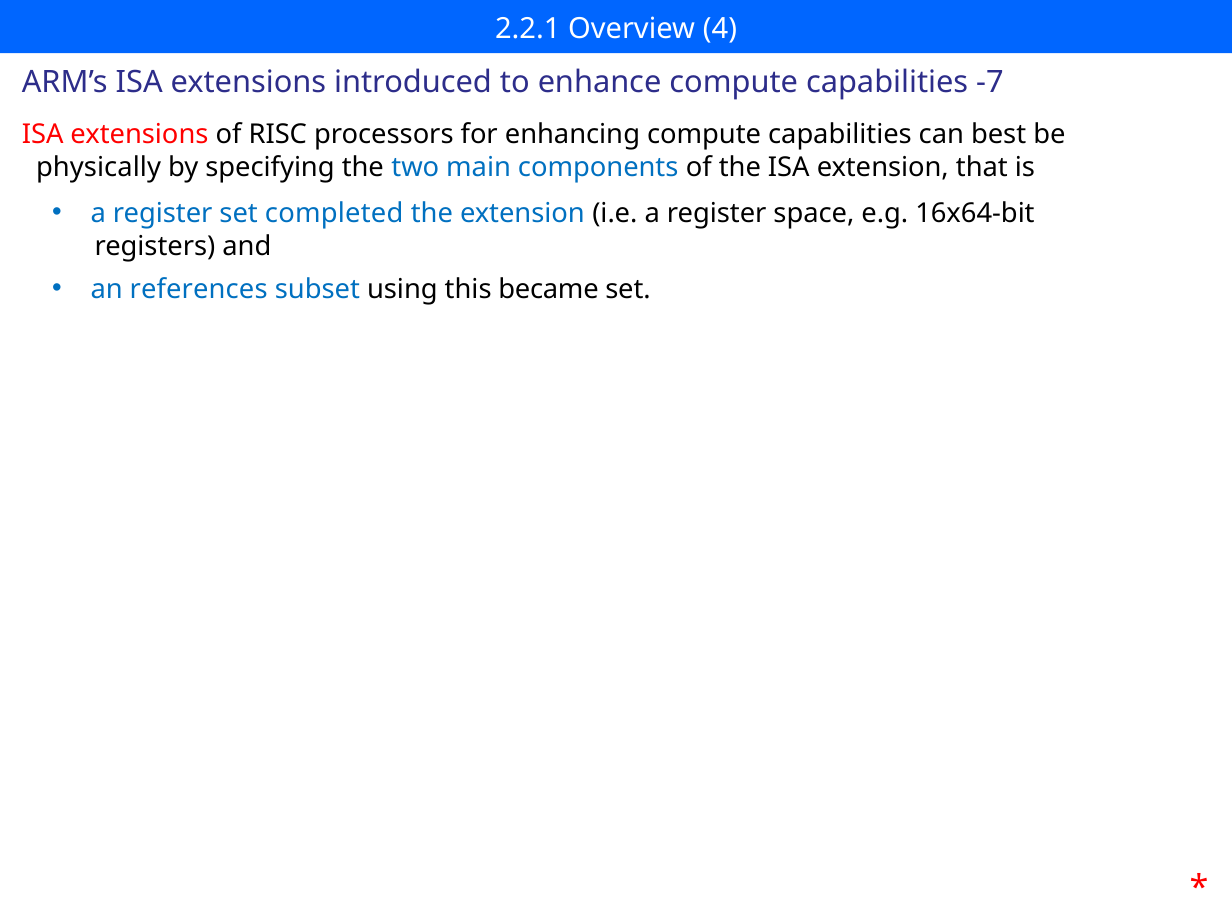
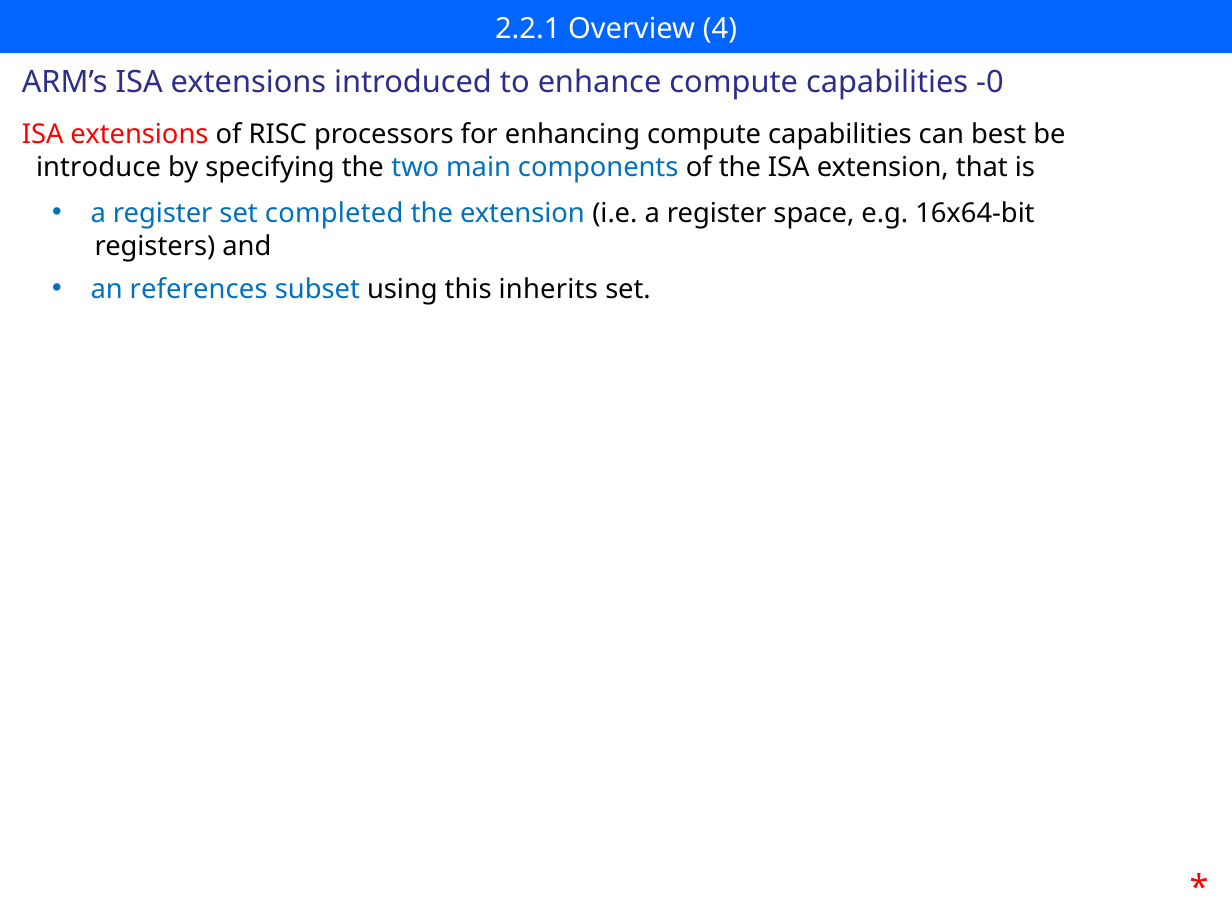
-7: -7 -> -0 (990, 82)
physically: physically -> introduce (99, 167)
became: became -> inherits (548, 289)
